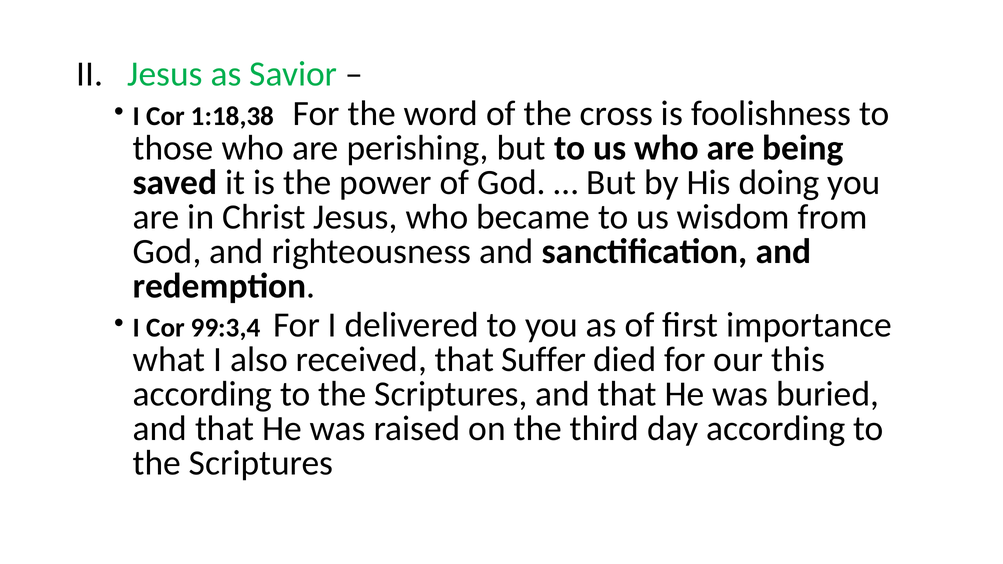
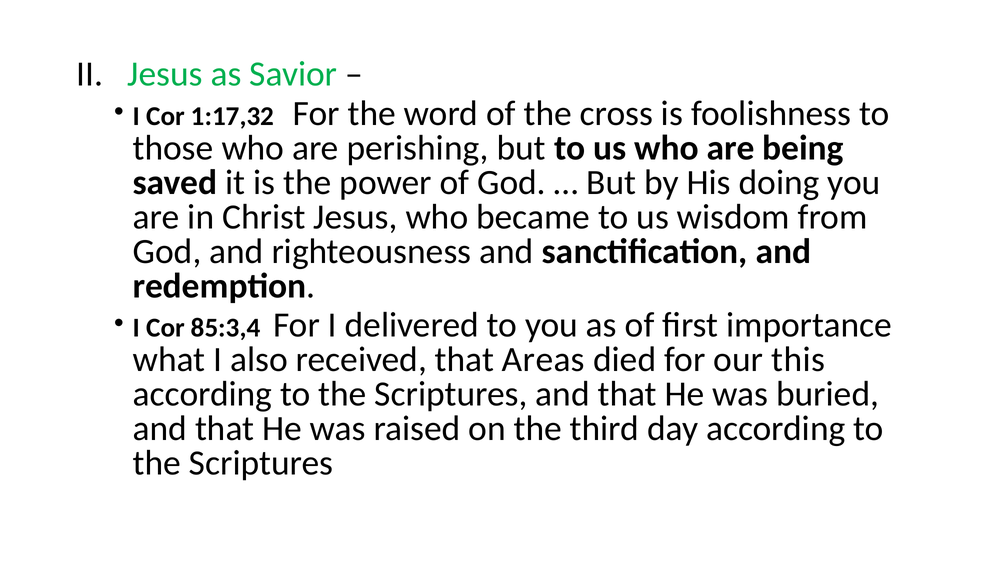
1:18,38: 1:18,38 -> 1:17,32 (233, 116)
99:3,4: 99:3,4 -> 85:3,4 (226, 328)
Suffer: Suffer -> Areas (543, 360)
